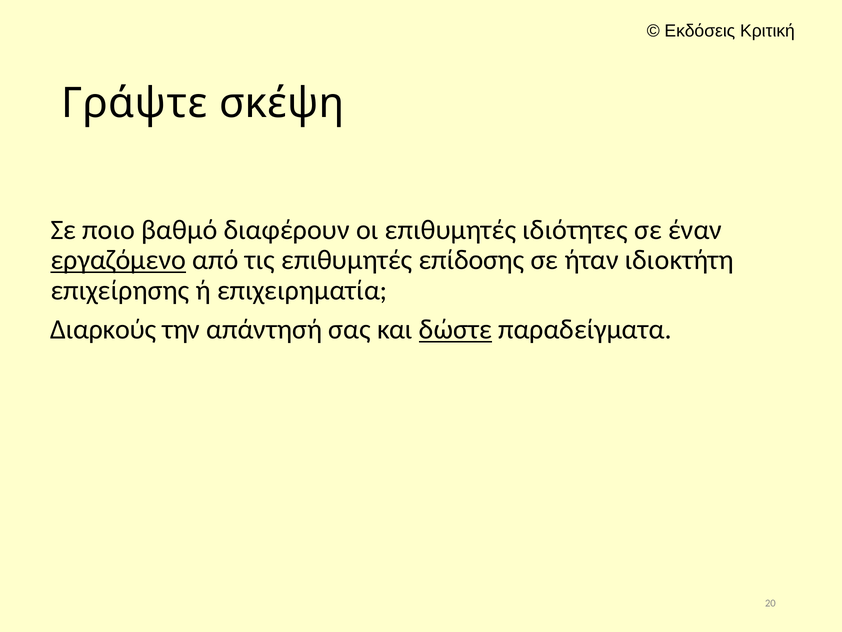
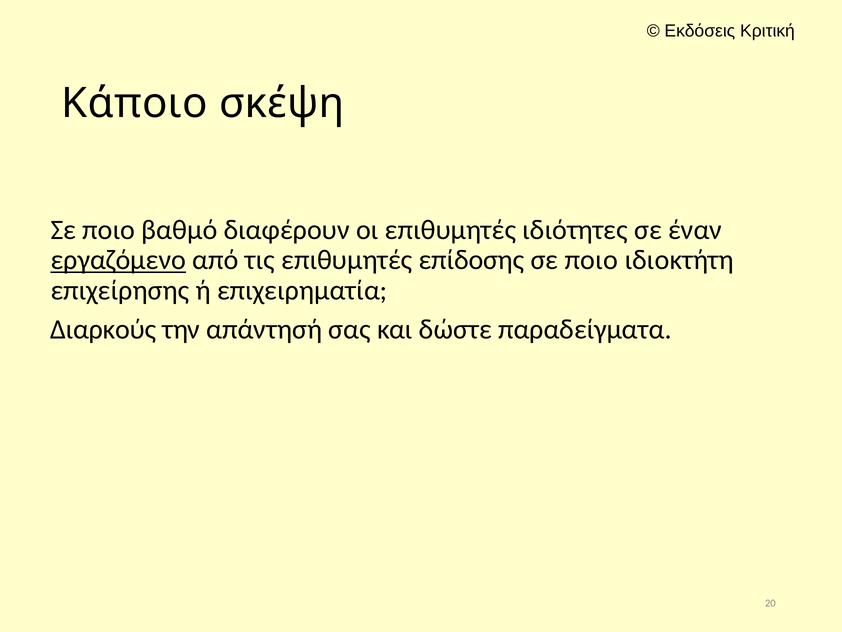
Γράψτε: Γράψτε -> Κάποιο (134, 103)
ήταν: ήταν -> ποιο (591, 260)
δώστε underline: present -> none (455, 329)
